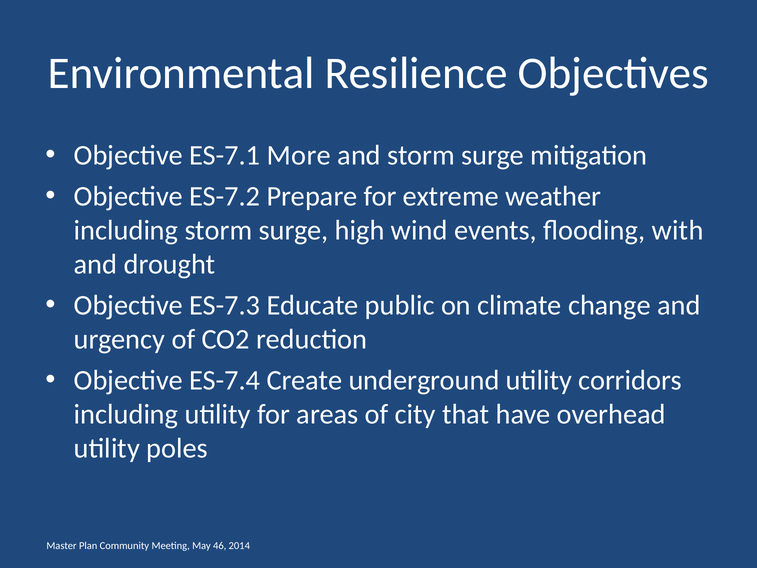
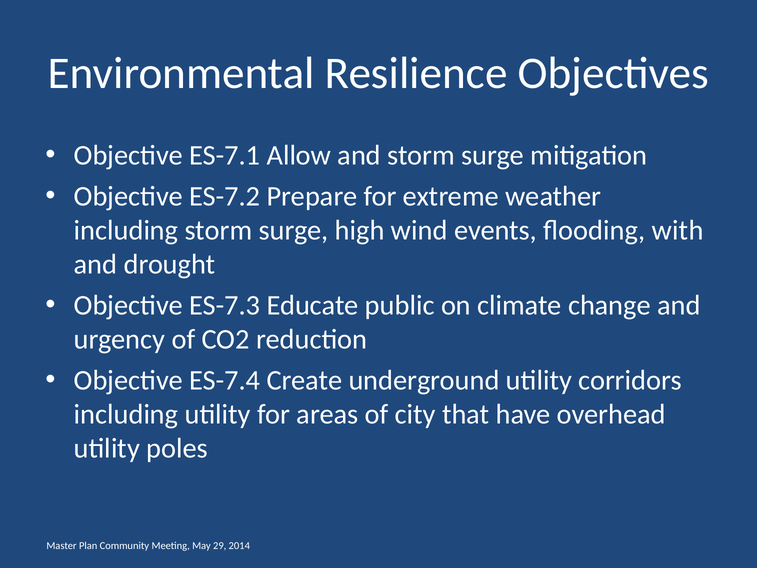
More: More -> Allow (299, 155)
46: 46 -> 29 (220, 546)
